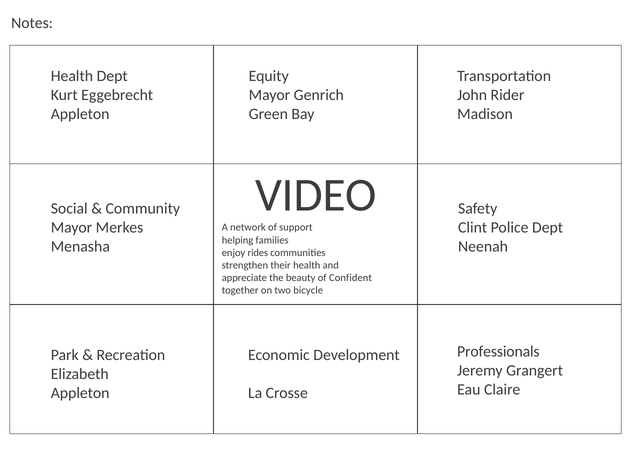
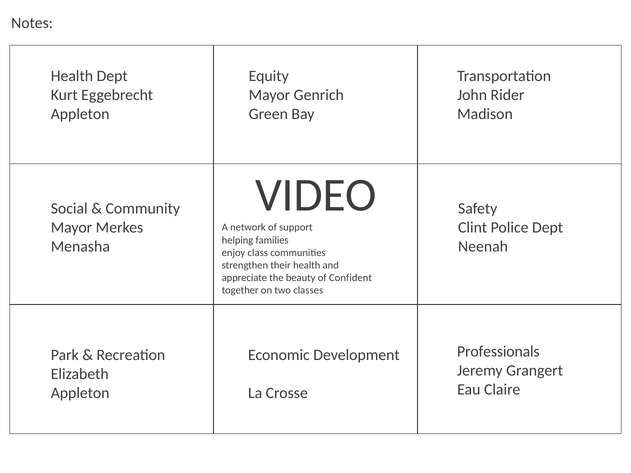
rides: rides -> class (258, 253)
bicycle: bicycle -> classes (308, 291)
